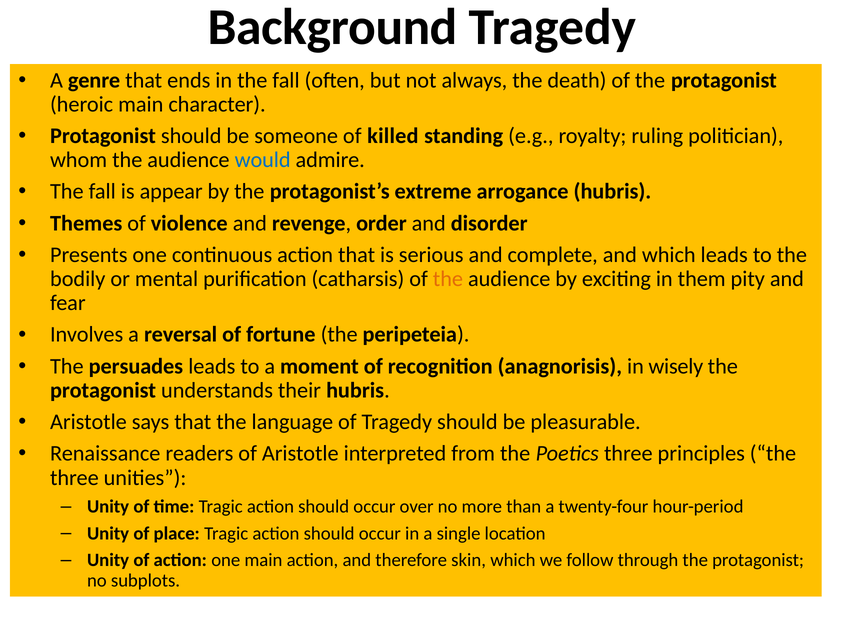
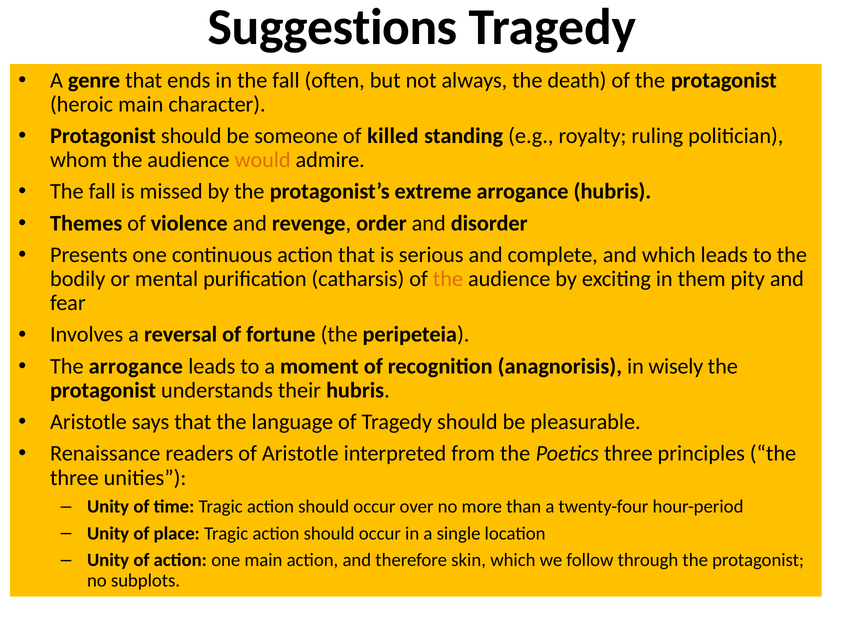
Background: Background -> Suggestions (333, 27)
would colour: blue -> orange (263, 160)
appear: appear -> missed (171, 192)
The persuades: persuades -> arrogance (136, 366)
